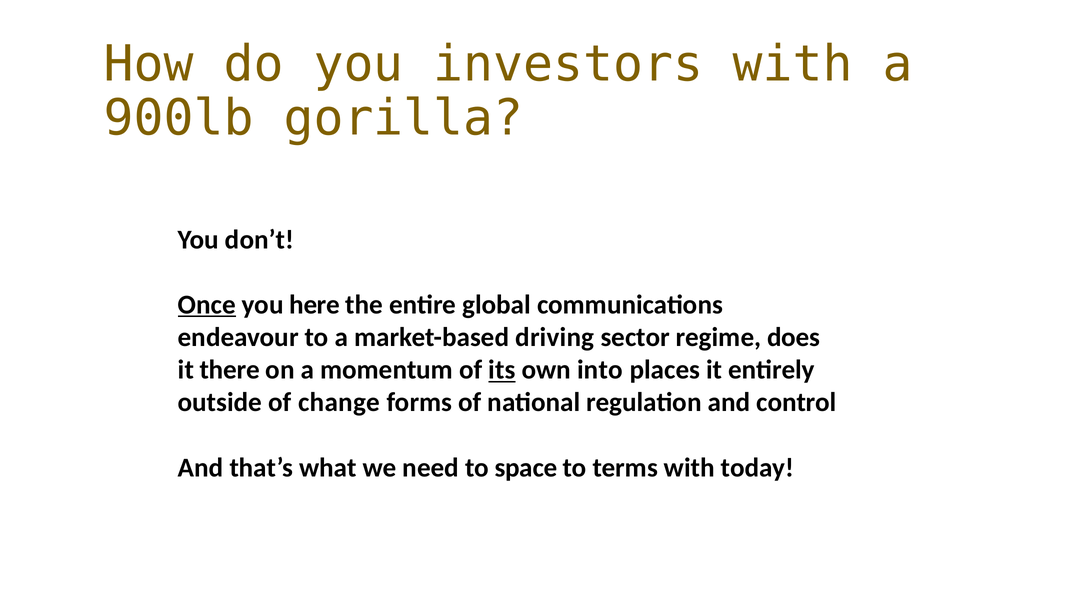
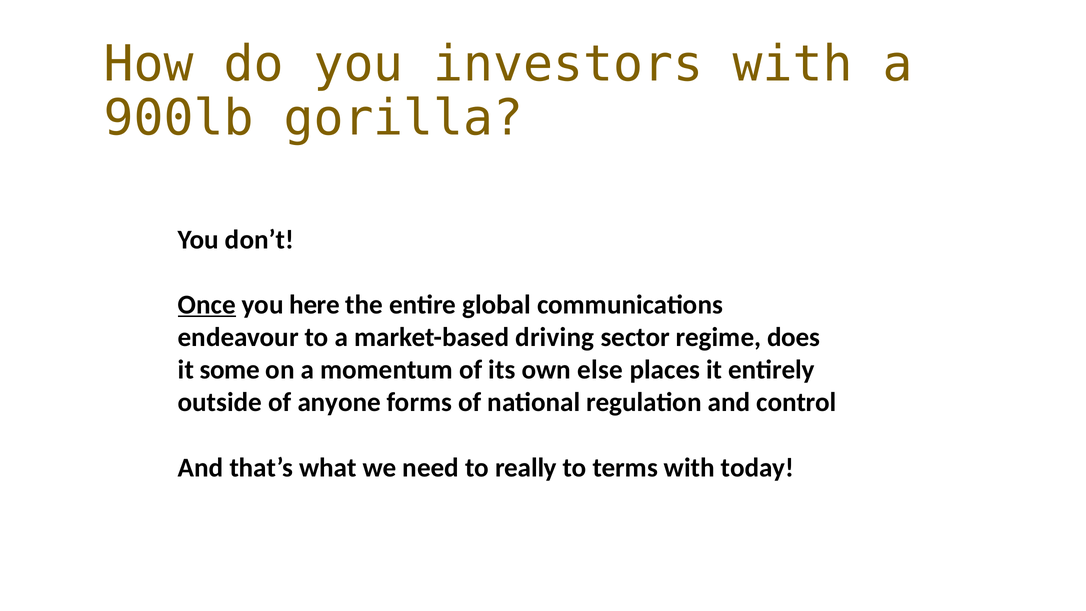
there: there -> some (230, 370)
its underline: present -> none (502, 370)
into: into -> else (600, 370)
change: change -> anyone (339, 402)
space: space -> really (526, 468)
